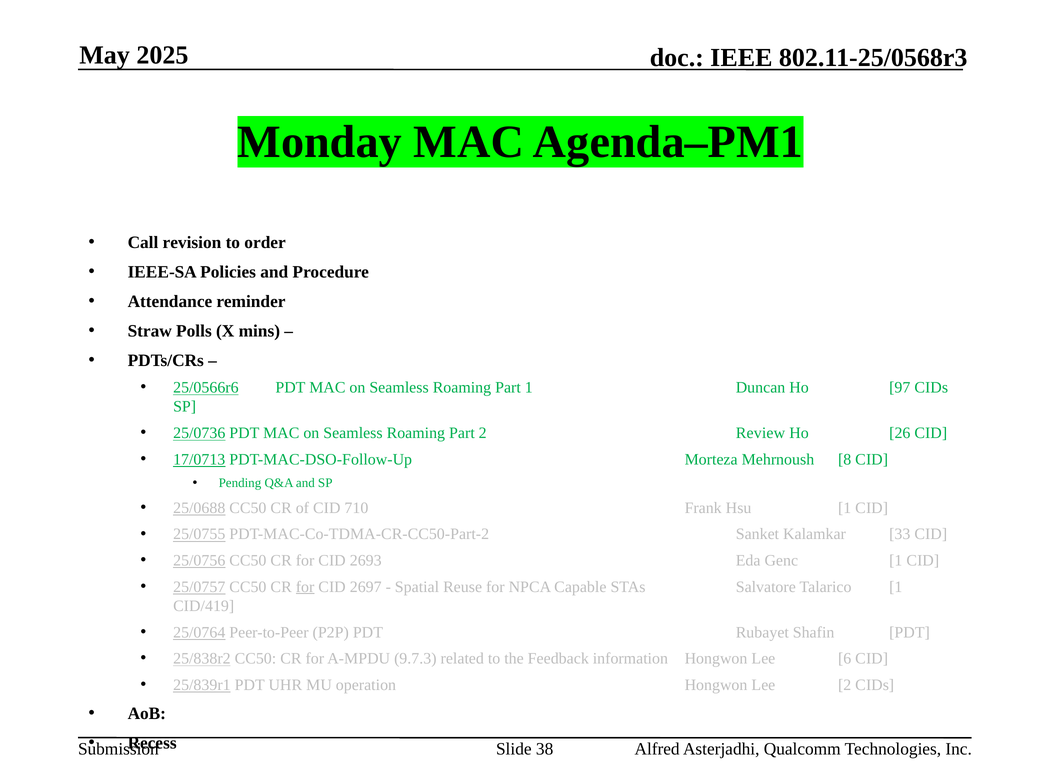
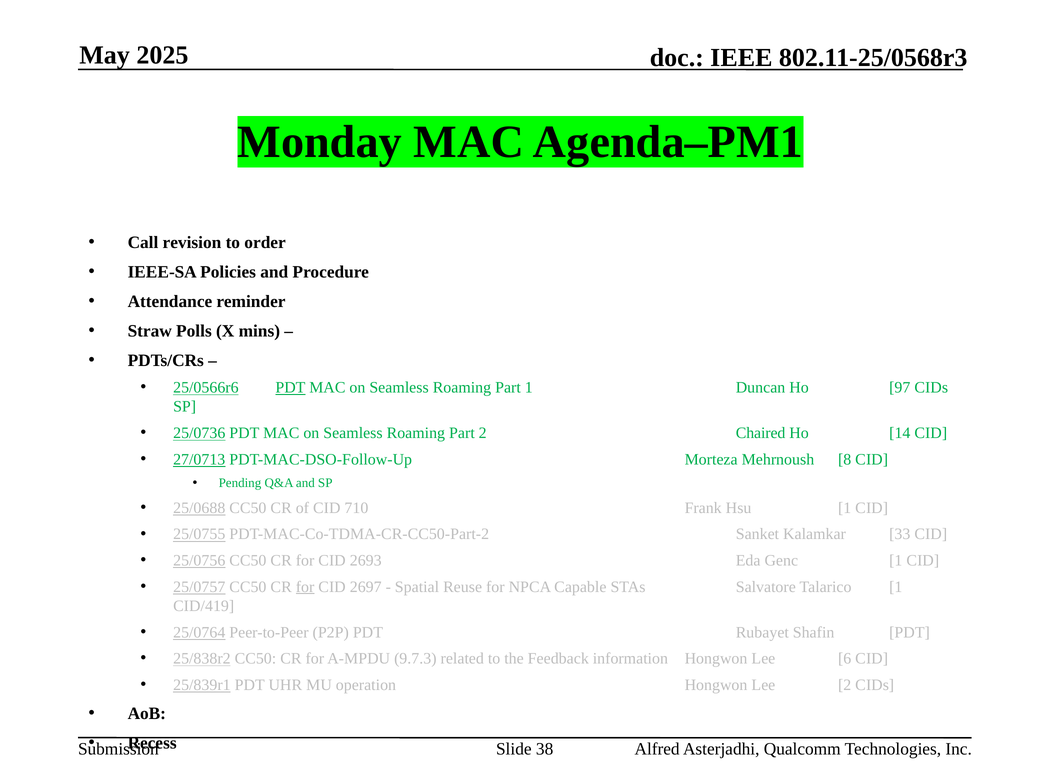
PDT underline: none -> present (290, 388)
Review: Review -> Chaired (761, 433)
26: 26 -> 14 (900, 433)
17/0713: 17/0713 -> 27/0713 (199, 459)
